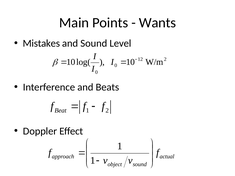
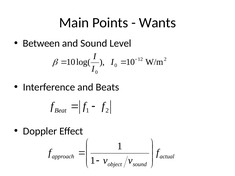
Mistakes: Mistakes -> Between (41, 43)
